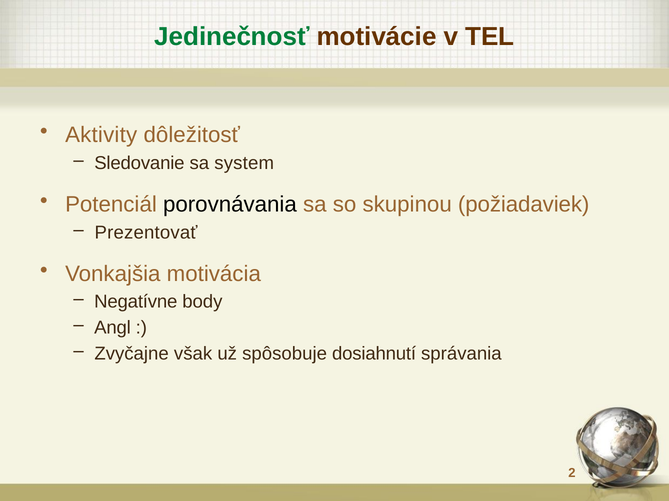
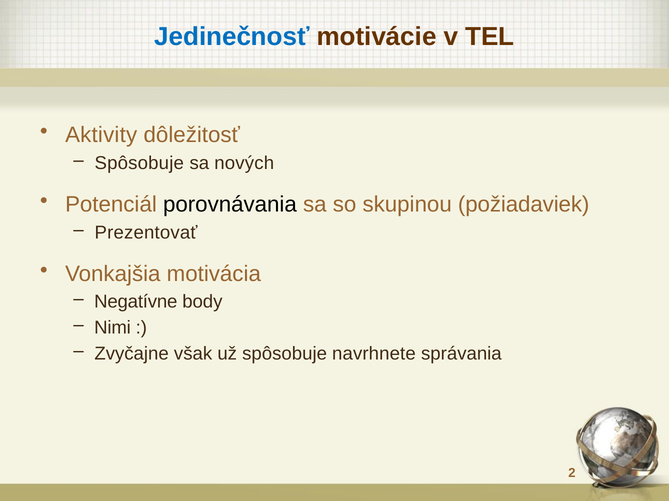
Jedinečnosť colour: green -> blue (232, 37)
Sledovanie: Sledovanie -> Spôsobuje (139, 163)
system: system -> nových (244, 163)
Angl: Angl -> Nimi (113, 328)
dosiahnutí: dosiahnutí -> navrhnete (374, 354)
